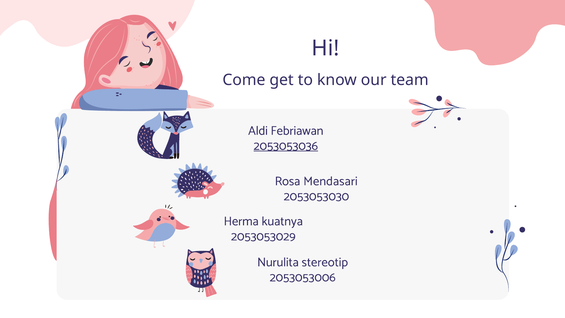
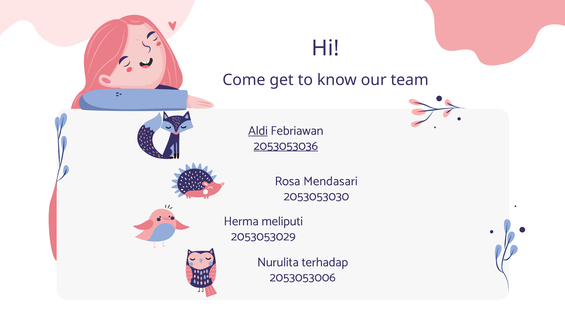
Aldi underline: none -> present (258, 131)
kuatnya: kuatnya -> meliputi (282, 221)
stereotip: stereotip -> terhadap (325, 262)
